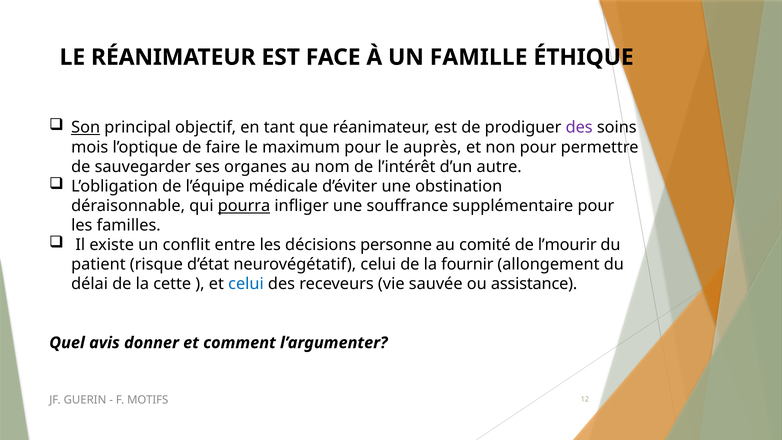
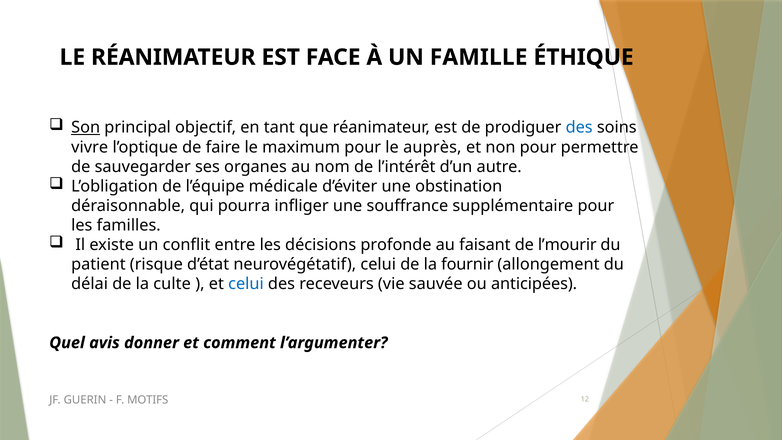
des colour: purple -> blue (579, 128)
mois: mois -> vivre (90, 147)
pourra underline: present -> none (244, 206)
personne: personne -> profonde (396, 245)
comité: comité -> faisant (485, 245)
cette: cette -> culte (172, 284)
assistance: assistance -> anticipées (534, 284)
